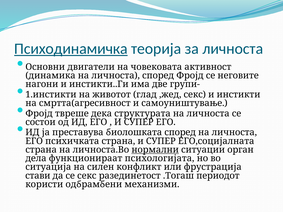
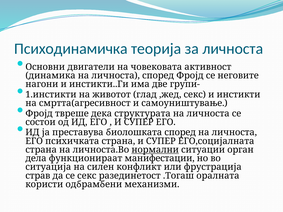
Психодинамичка underline: present -> none (71, 49)
психологијата: психологијата -> манифестации (160, 159)
стави: стави -> страв (38, 176)
периодот: периодот -> оралната (218, 176)
